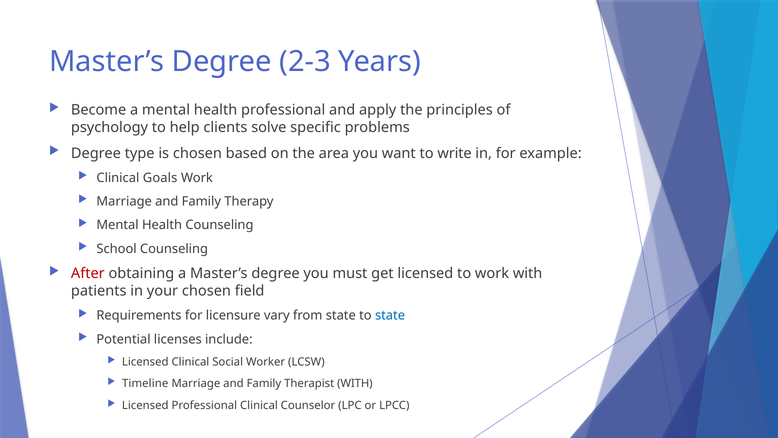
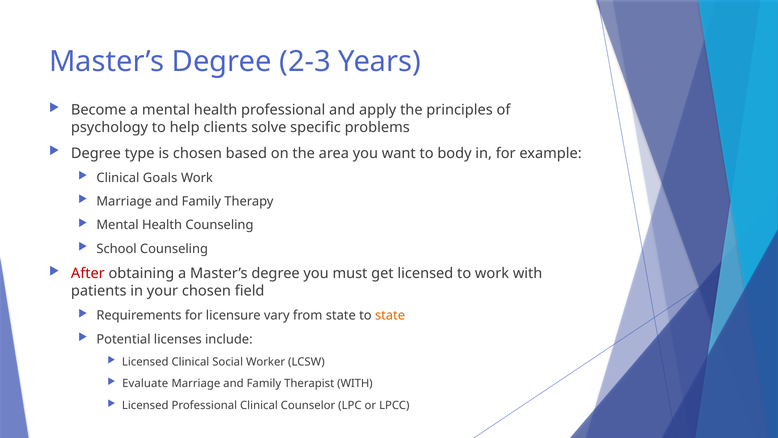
write: write -> body (454, 153)
state colour: blue -> orange (390, 315)
Timeline: Timeline -> Evaluate (145, 383)
